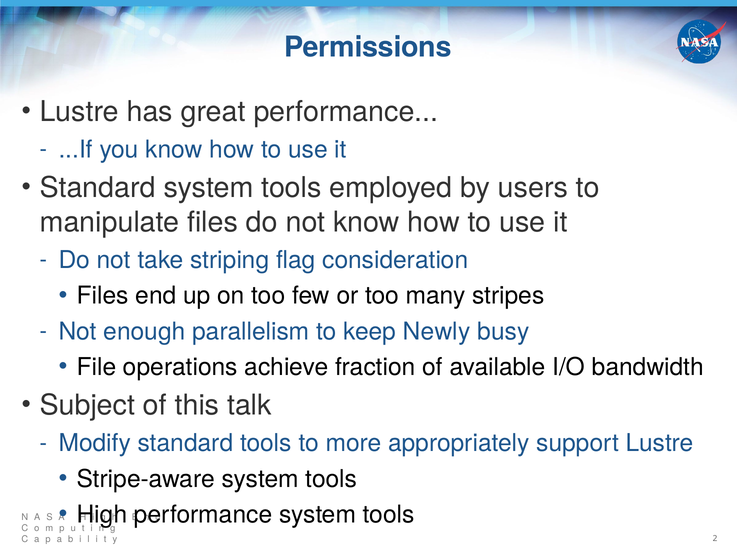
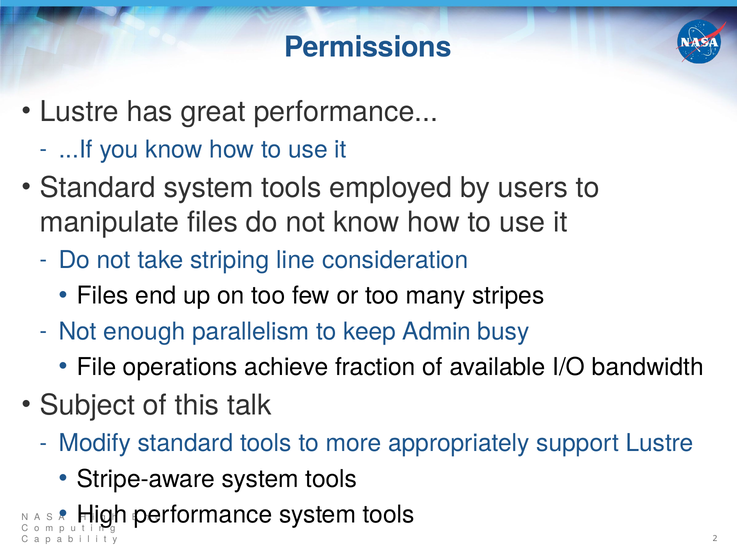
flag: flag -> line (296, 260)
Newly: Newly -> Admin (437, 331)
